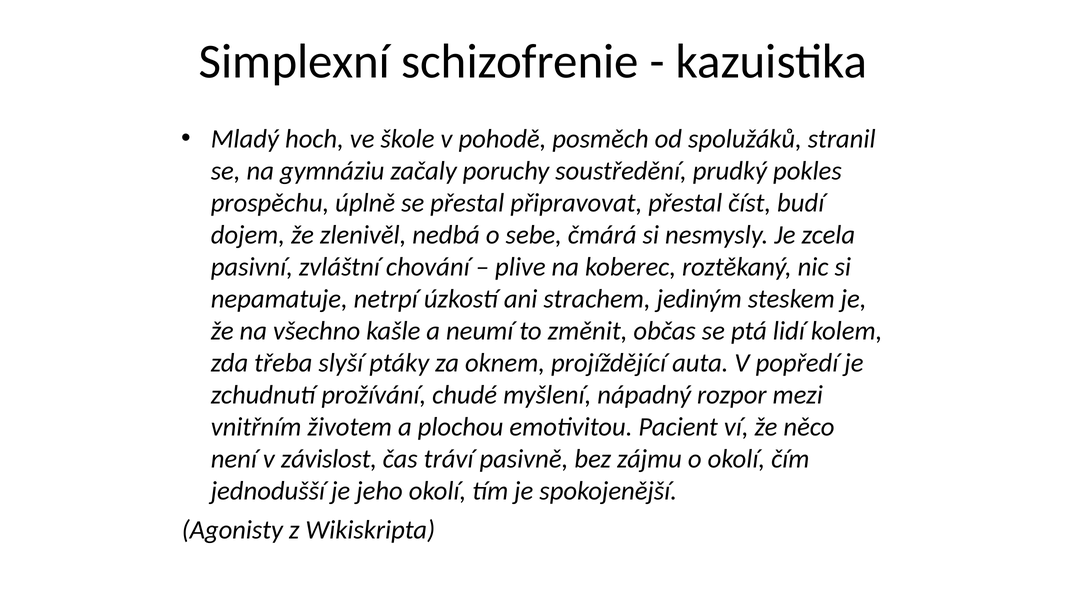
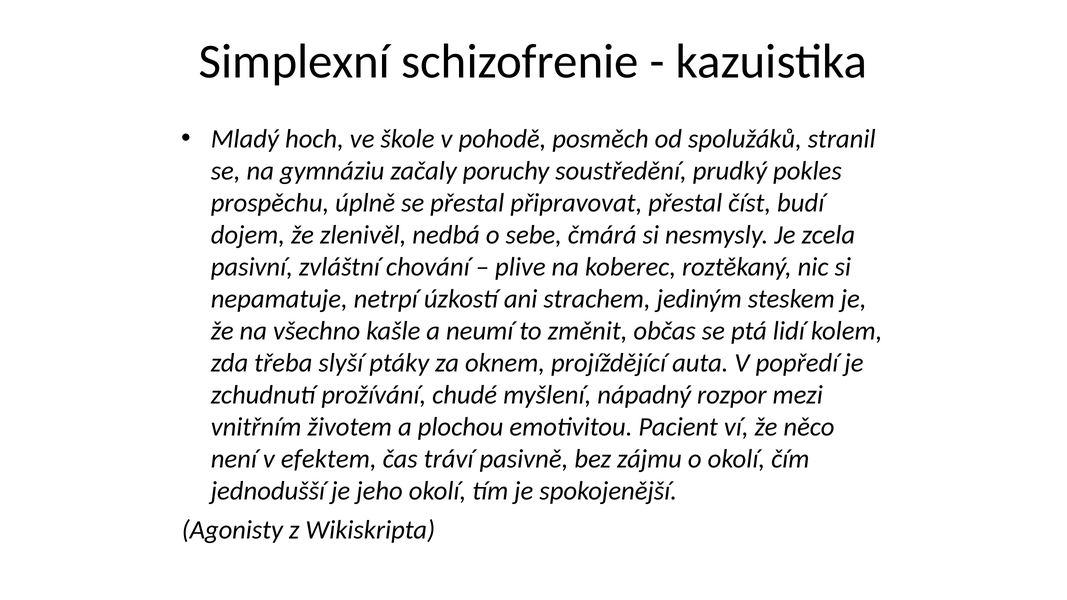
závislost: závislost -> efektem (329, 459)
